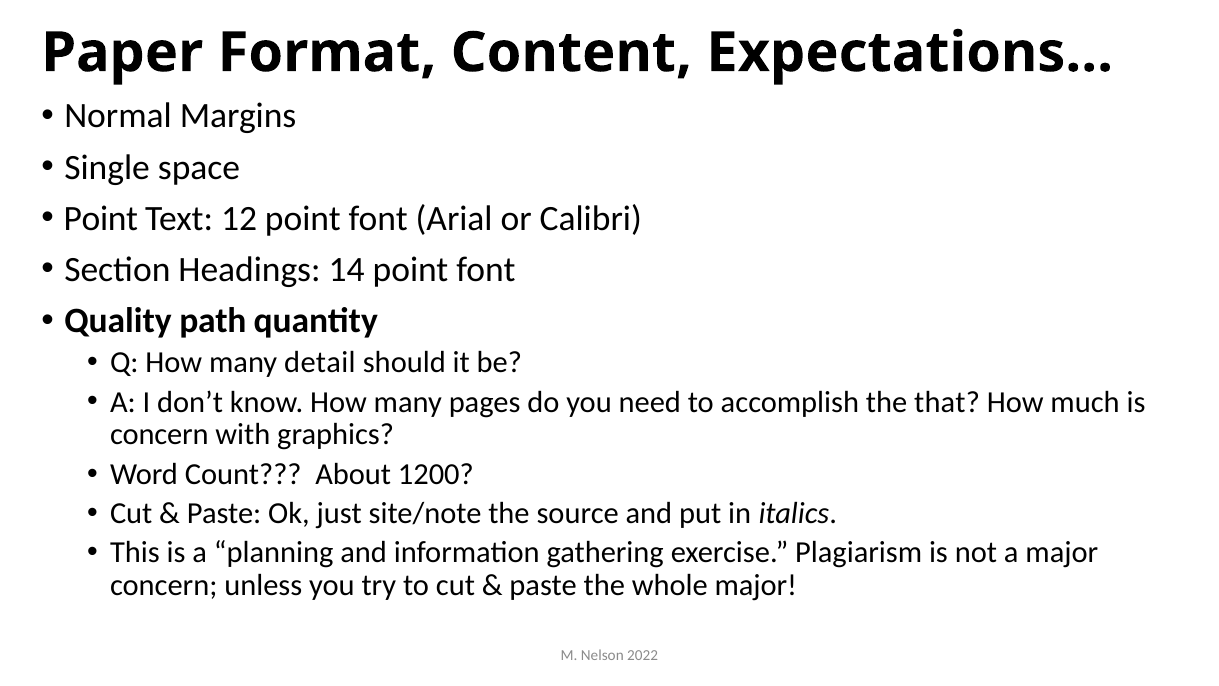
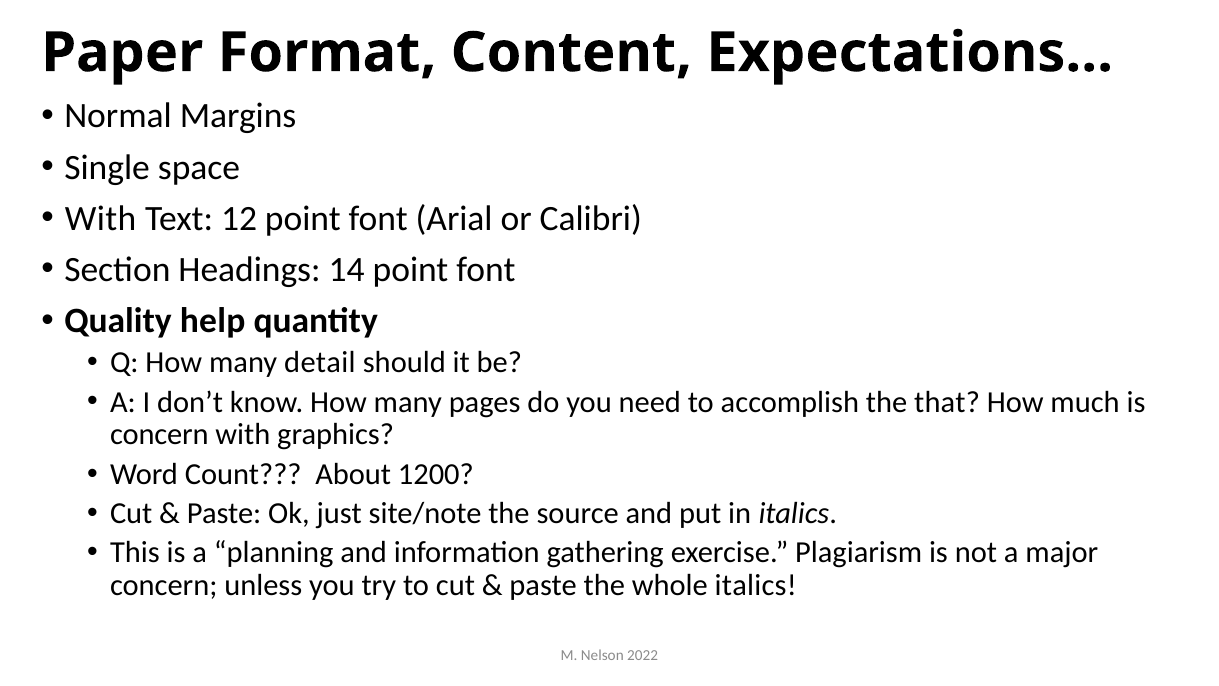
Point: Point -> With (101, 218)
path: path -> help (213, 321)
whole major: major -> italics (756, 585)
